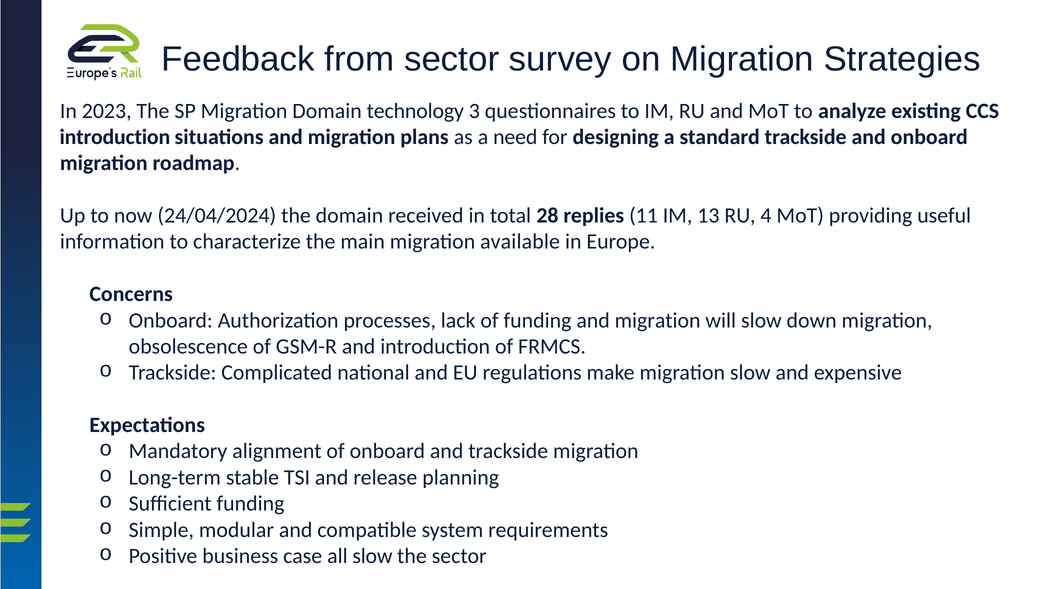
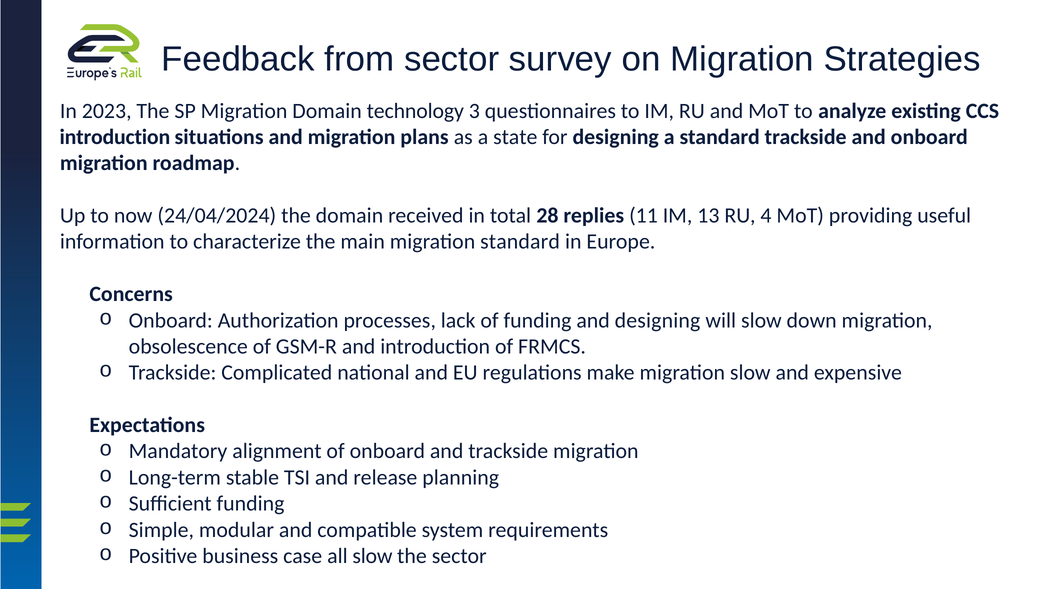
need: need -> state (515, 137)
migration available: available -> standard (520, 242)
funding and migration: migration -> designing (658, 321)
